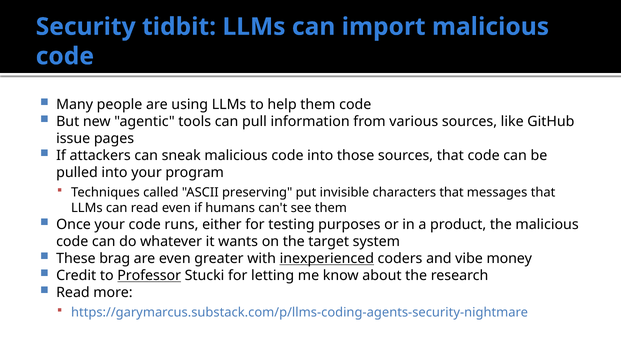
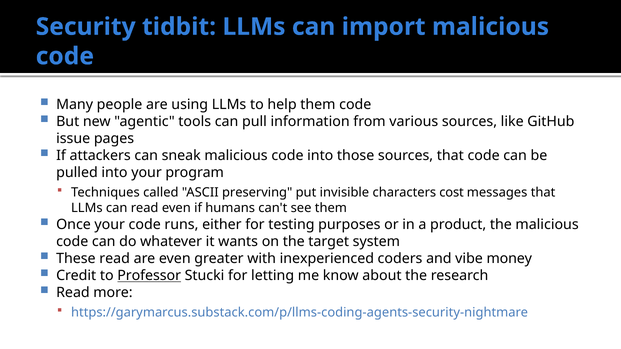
characters that: that -> cost (452, 193)
These brag: brag -> read (115, 259)
inexperienced underline: present -> none (327, 259)
